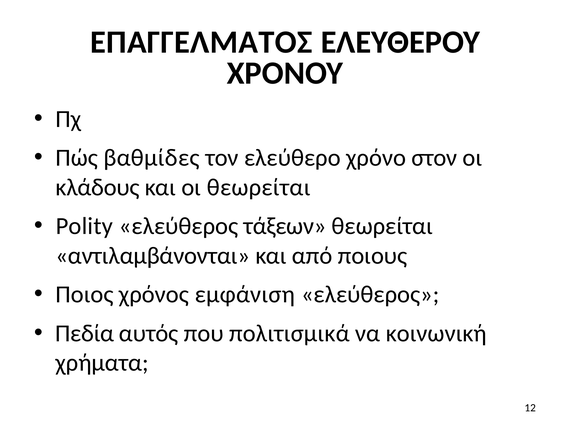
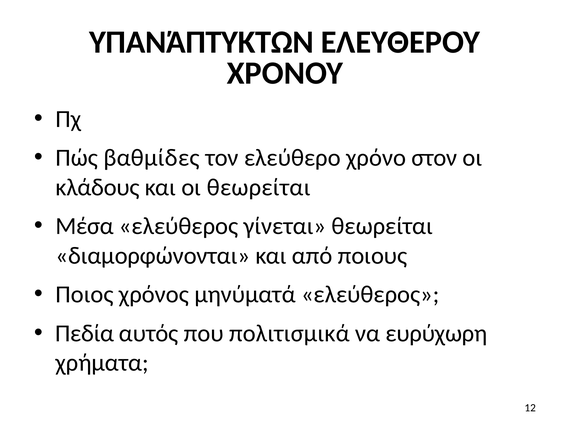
ΕΠΑΓΓΕΛΜΑΤΟΣ: ΕΠΑΓΓΕΛΜΑΤΟΣ -> ΥΠΑΝΆΠΤΥΚΤΩΝ (202, 42)
Polity: Polity -> Μέσα (85, 226)
τάξεων: τάξεων -> γίνεται (285, 226)
αντιλαμβάνονται: αντιλαμβάνονται -> διαμορφώνονται (153, 256)
εμφάνιση: εμφάνιση -> μηνύματά (245, 295)
κοινωνική: κοινωνική -> ευρύχωρη (436, 334)
